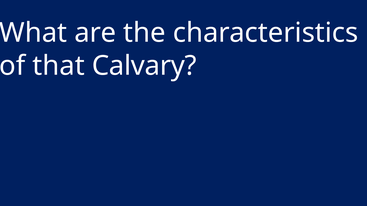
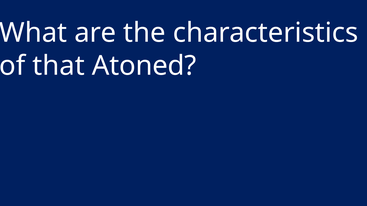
Calvary: Calvary -> Atoned (144, 66)
